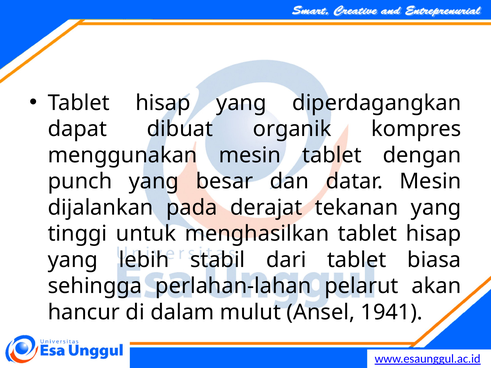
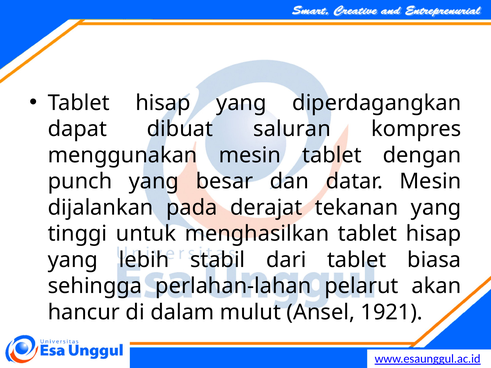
organik: organik -> saluran (292, 129)
1941: 1941 -> 1921 (392, 313)
